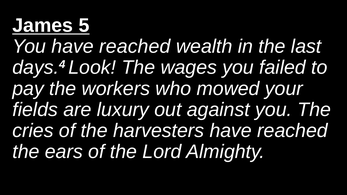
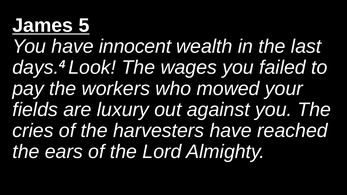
You have reached: reached -> innocent (135, 47)
